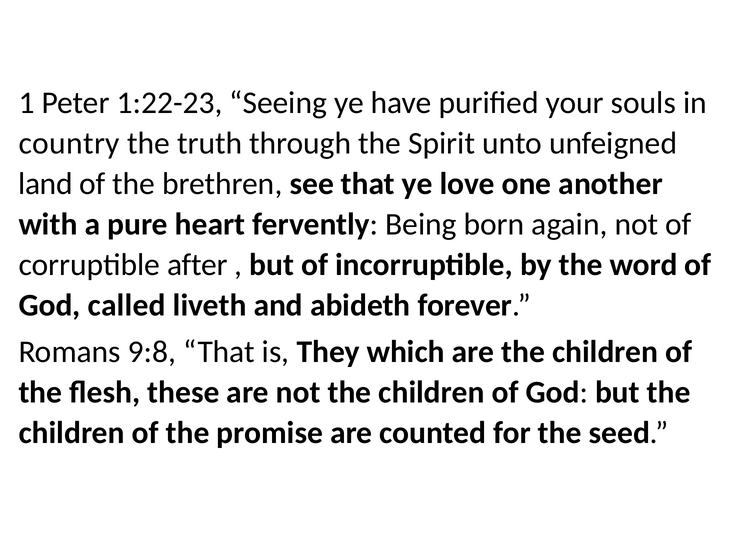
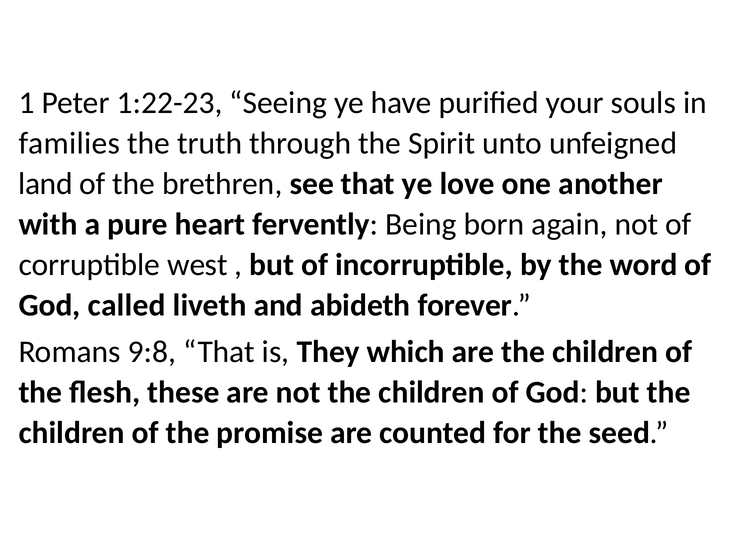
country: country -> families (69, 144)
after: after -> west (197, 265)
